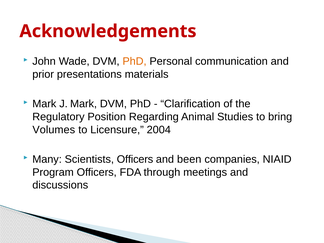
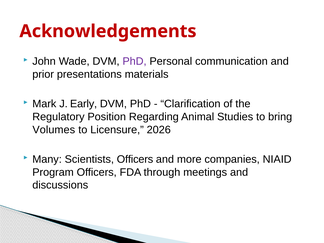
PhD colour: orange -> purple (135, 61)
J Mark: Mark -> Early (84, 104)
2004: 2004 -> 2026 (159, 130)
been: been -> more (189, 159)
